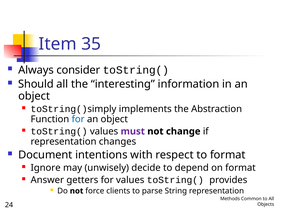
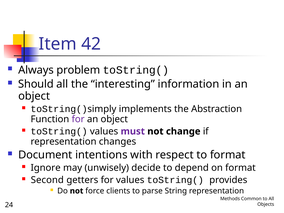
35: 35 -> 42 (91, 44)
consider: consider -> problem (78, 70)
for colour: blue -> purple (78, 119)
Answer: Answer -> Second (47, 180)
